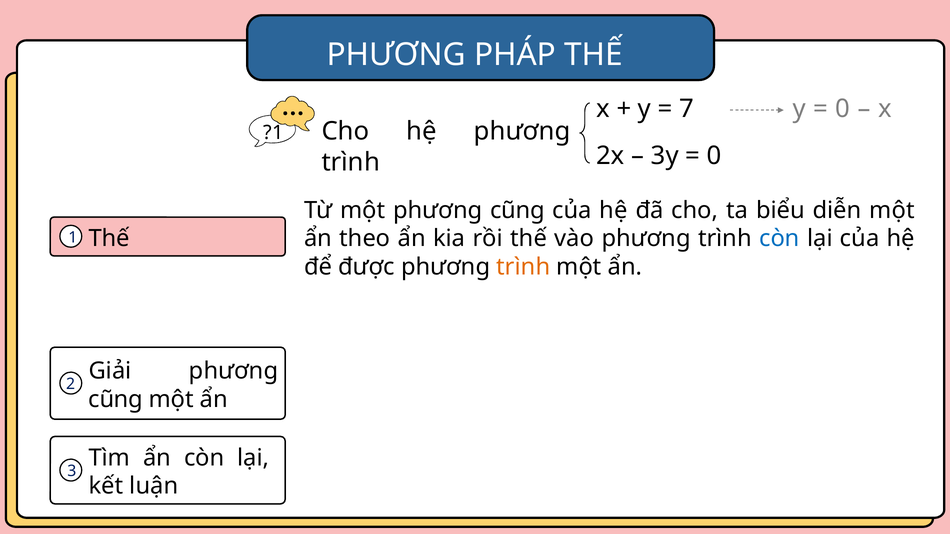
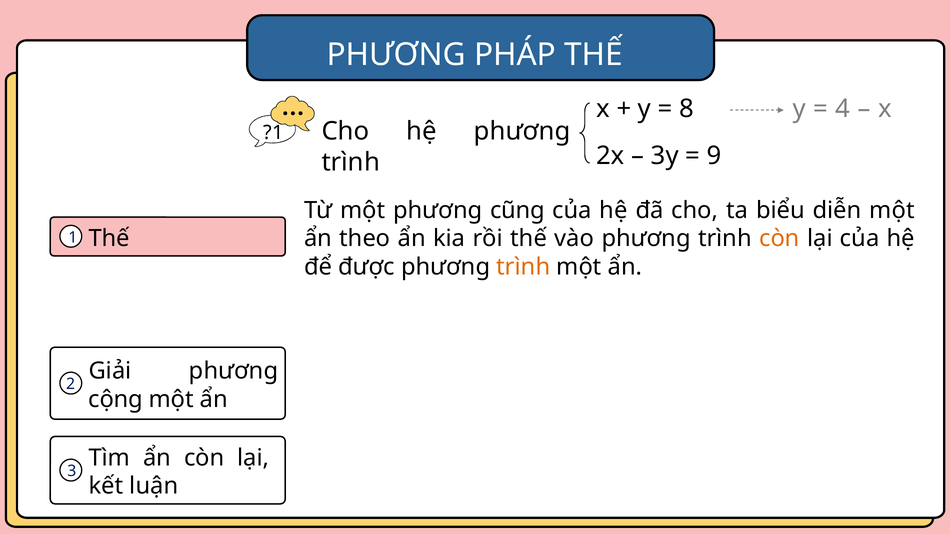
7: 7 -> 8 (687, 109)
0: 0 -> 4 (843, 109)
0: 0 -> 9 (714, 156)
còn colour: blue -> orange (779, 239)
cũng: cũng -> cộng (116, 399)
